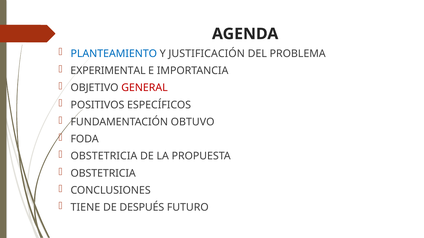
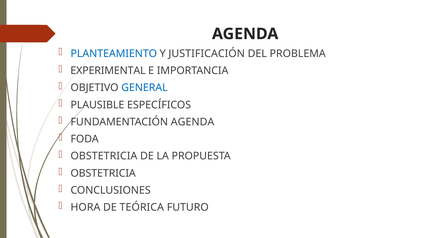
GENERAL colour: red -> blue (144, 88)
POSITIVOS: POSITIVOS -> PLAUSIBLE (97, 105)
FUNDAMENTACIÓN OBTUVO: OBTUVO -> AGENDA (193, 122)
TIENE: TIENE -> HORA (85, 208)
DESPUÉS: DESPUÉS -> TEÓRICA (142, 208)
